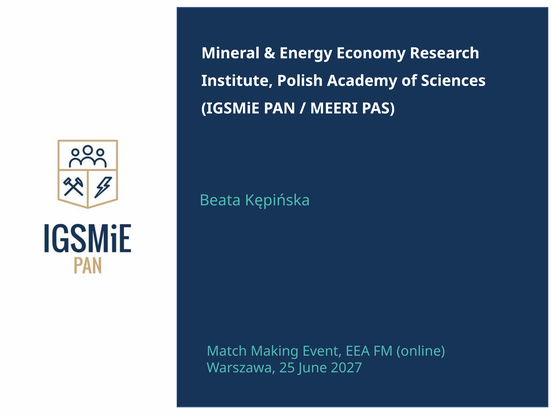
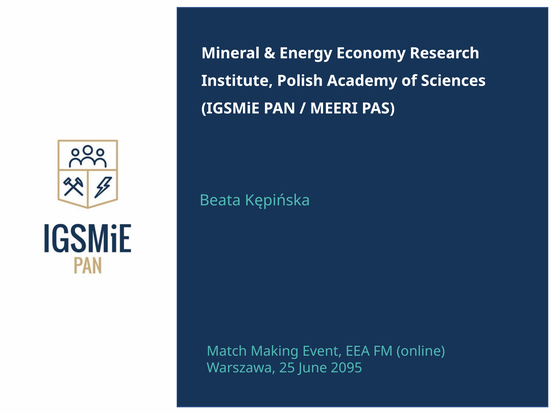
2027: 2027 -> 2095 (347, 368)
